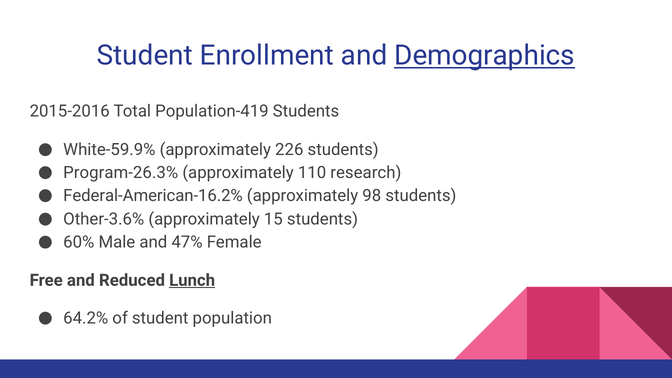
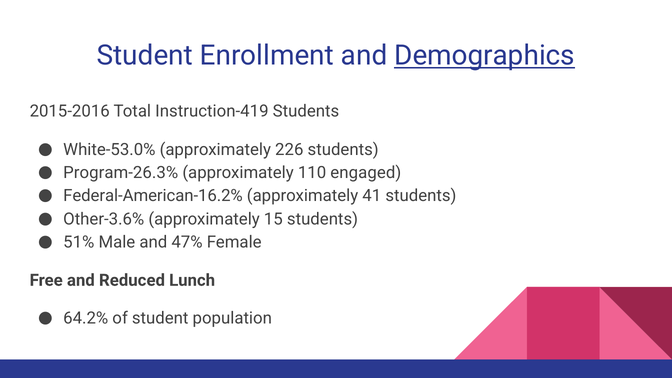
Population-419: Population-419 -> Instruction-419 (212, 111)
White-59.9%: White-59.9% -> White-53.0% (109, 149)
research: research -> engaged (366, 173)
98: 98 -> 41 (372, 196)
60%: 60% -> 51% (79, 242)
Lunch underline: present -> none (192, 280)
